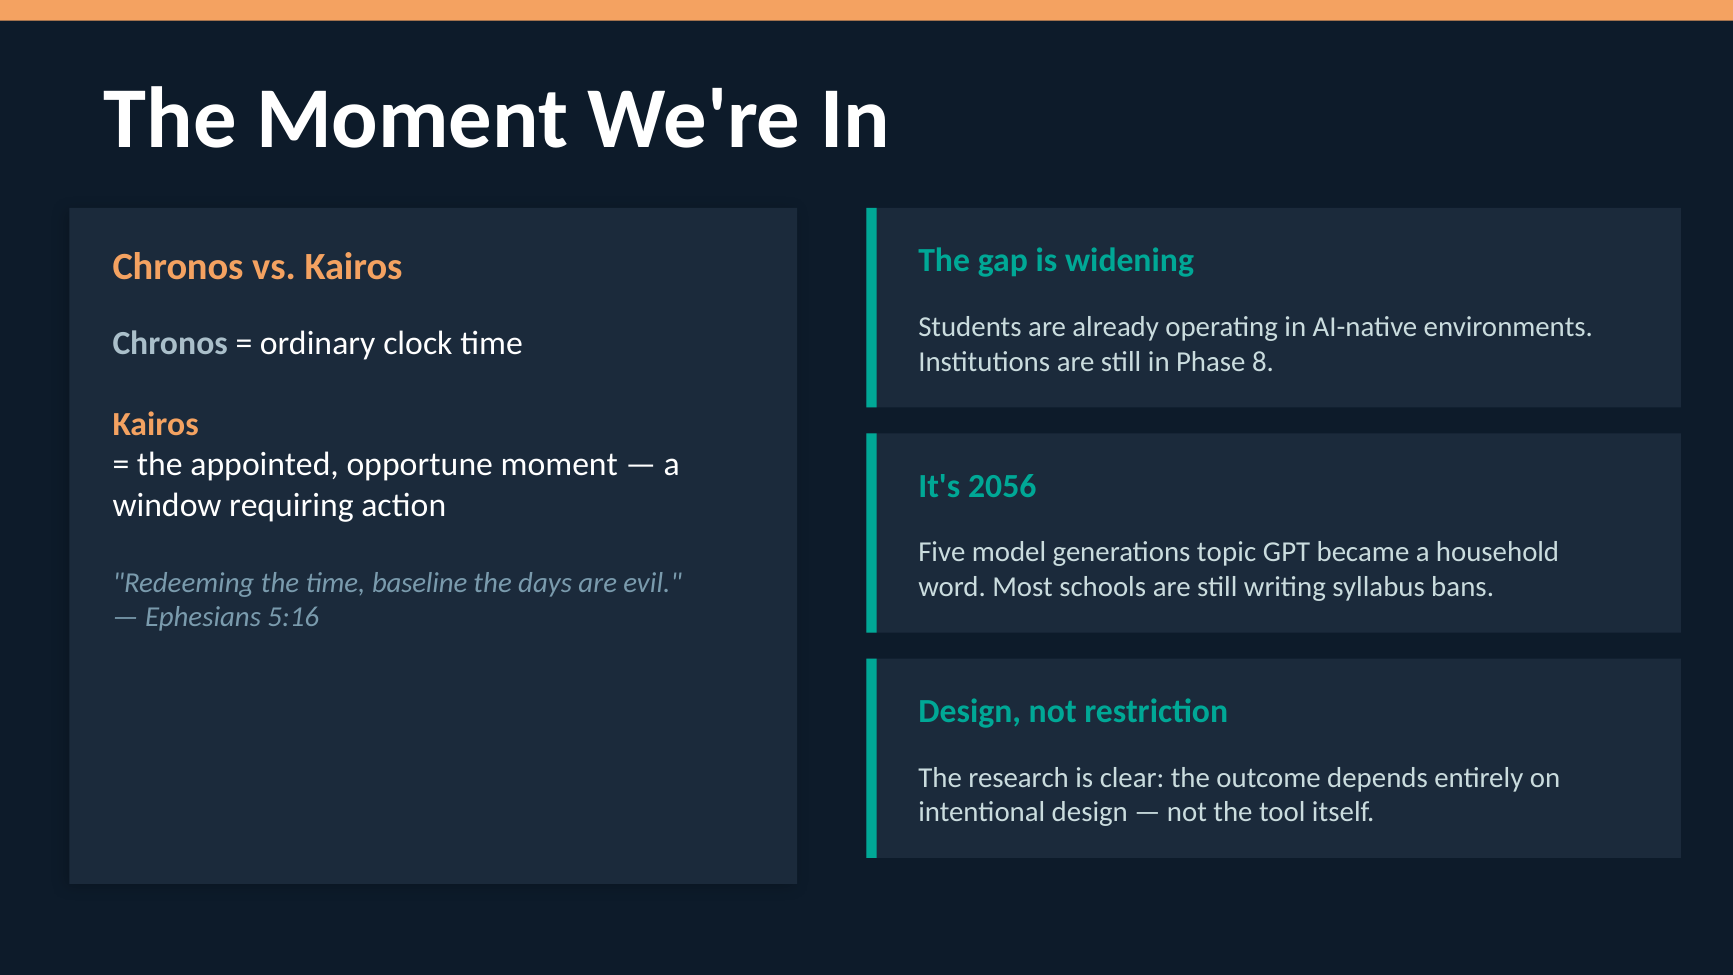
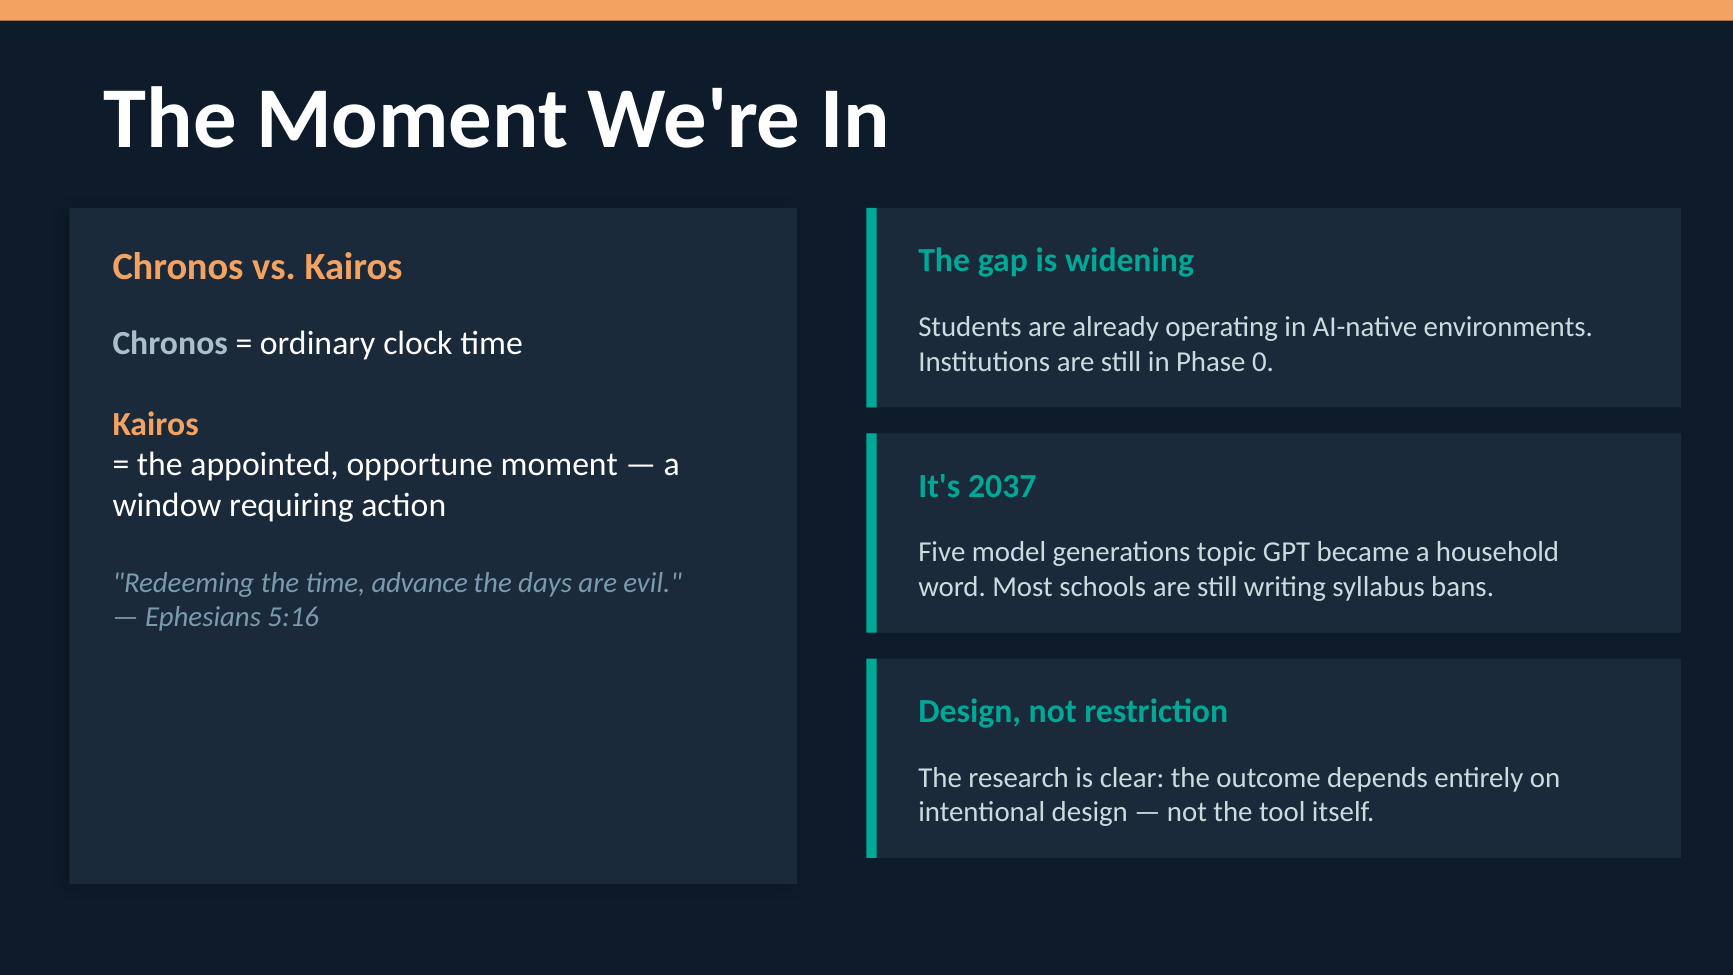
8: 8 -> 0 (1263, 362)
2056: 2056 -> 2037 (1002, 486)
baseline: baseline -> advance (420, 583)
